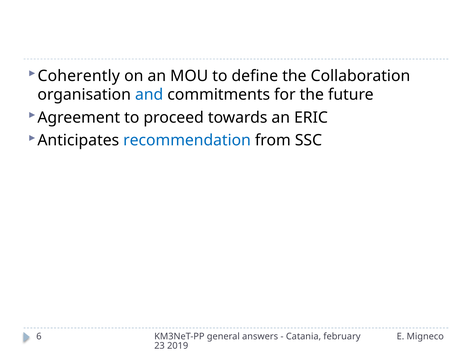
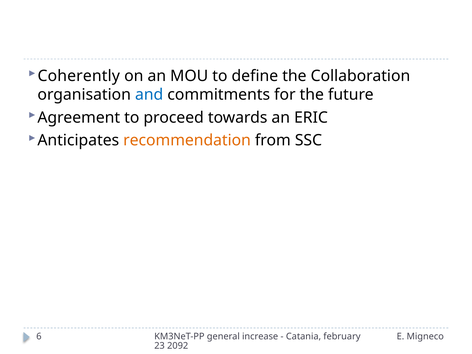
recommendation colour: blue -> orange (187, 140)
answers: answers -> increase (260, 337)
2019: 2019 -> 2092 (178, 346)
